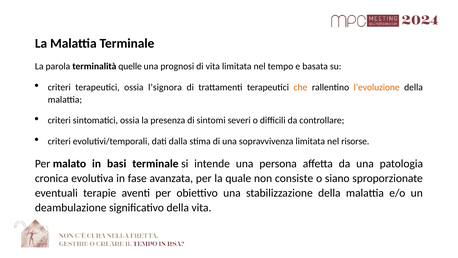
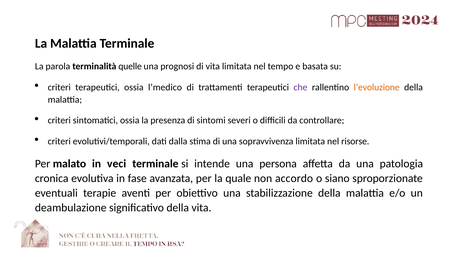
l’signora: l’signora -> l’medico (165, 87)
che colour: orange -> purple (300, 87)
basi: basi -> veci (117, 163)
consiste: consiste -> accordo (294, 178)
